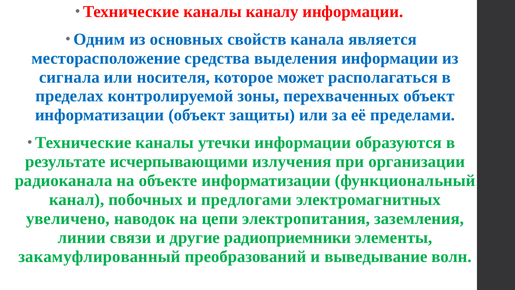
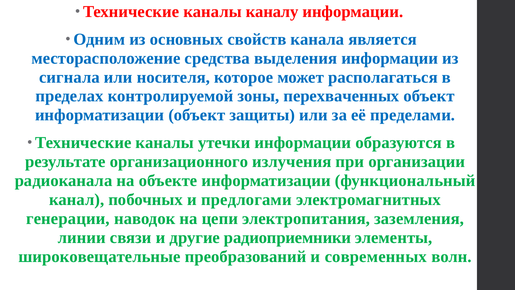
исчерпывающими: исчерпывающими -> организационного (179, 162)
увеличено: увеличено -> генерации (68, 218)
закамуфлированный: закамуфлированный -> широковещательные (100, 256)
выведывание: выведывание -> современных (376, 256)
